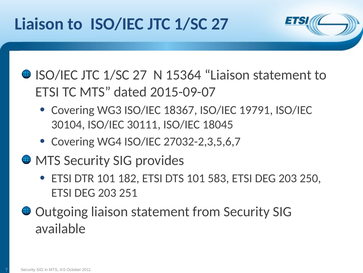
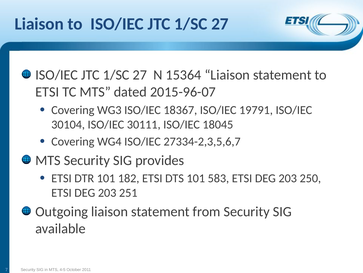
2015-09-07: 2015-09-07 -> 2015-96-07 (183, 92)
27032-2,3,5,6,7: 27032-2,3,5,6,7 -> 27334-2,3,5,6,7 (202, 141)
